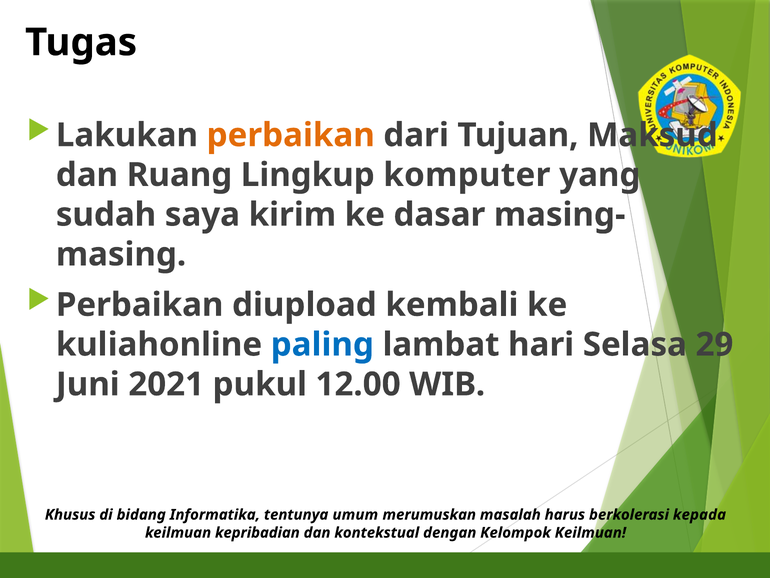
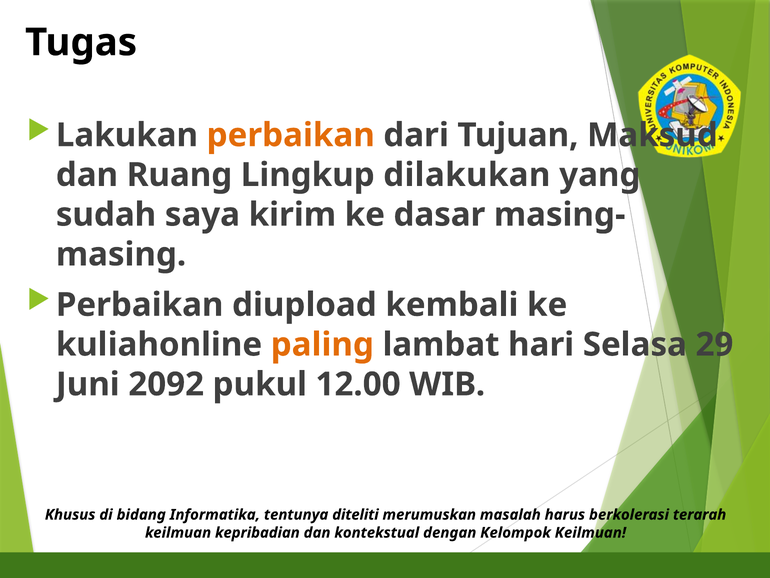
komputer: komputer -> dilakukan (467, 175)
paling colour: blue -> orange (322, 344)
2021: 2021 -> 2092 (166, 384)
umum: umum -> diteliti (355, 514)
kepada: kepada -> terarah (700, 514)
